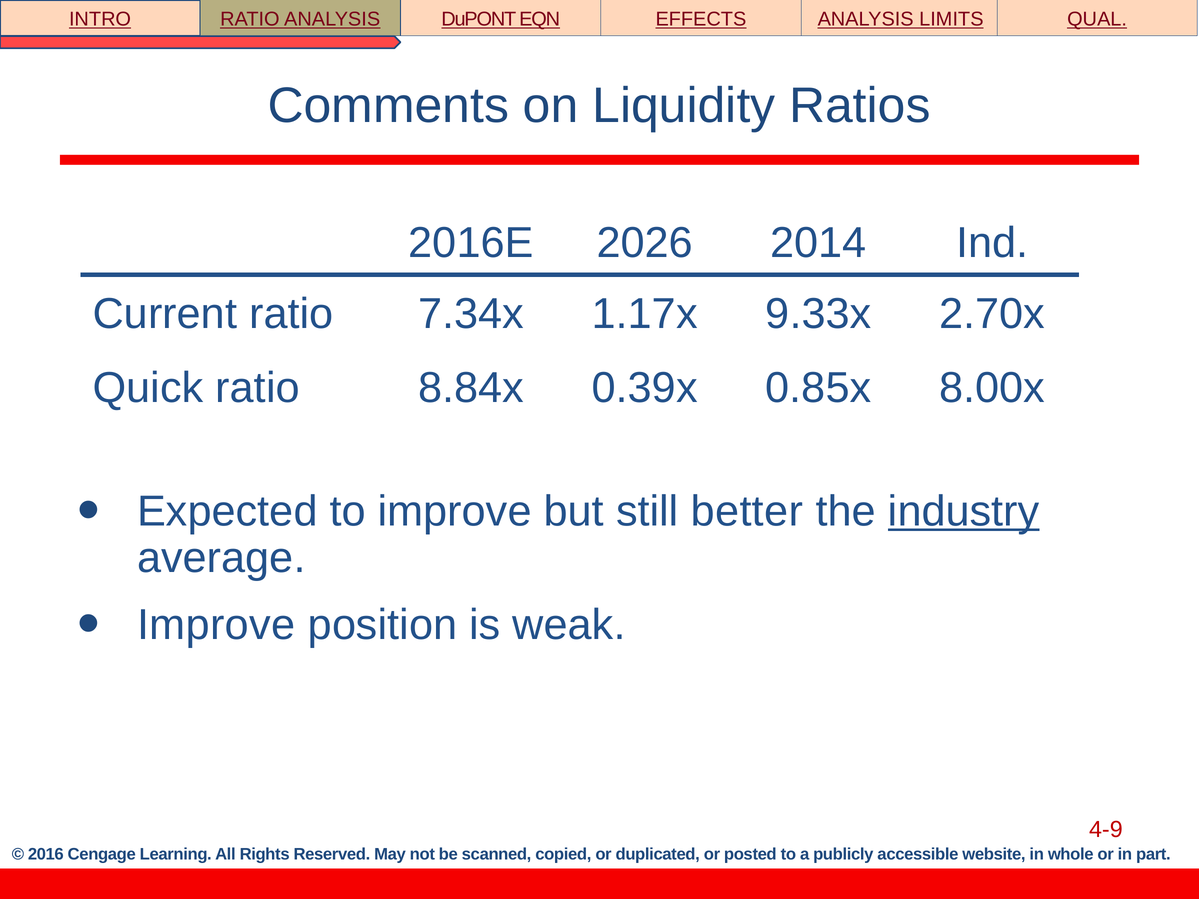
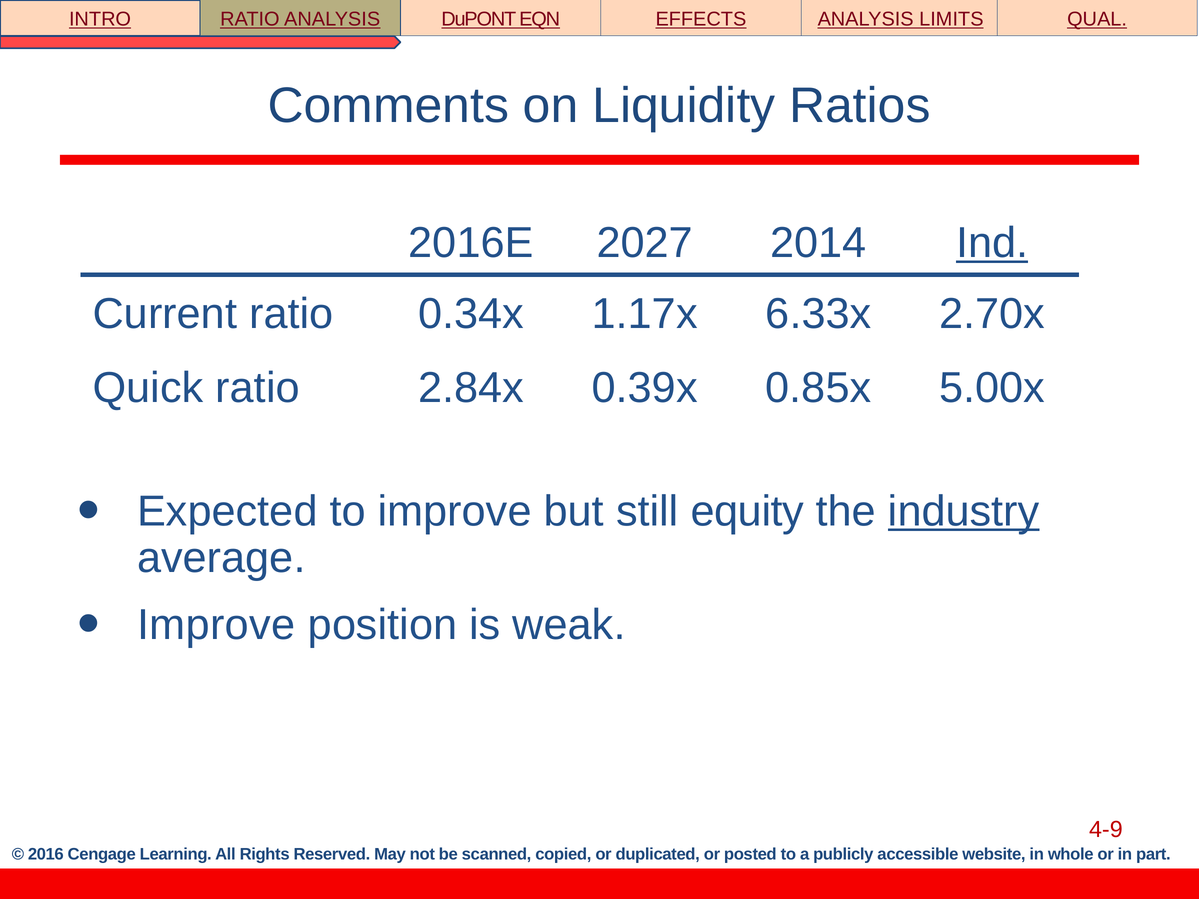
2026: 2026 -> 2027 (645, 243)
Ind underline: none -> present (992, 243)
7.34x: 7.34x -> 0.34x (471, 314)
9.33x: 9.33x -> 6.33x (818, 314)
8.84x: 8.84x -> 2.84x (471, 388)
8.00x: 8.00x -> 5.00x (992, 388)
better: better -> equity (747, 511)
